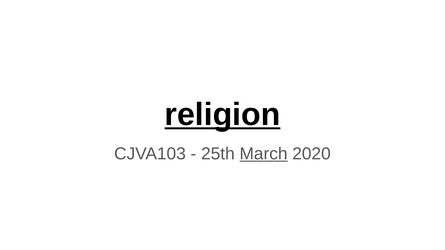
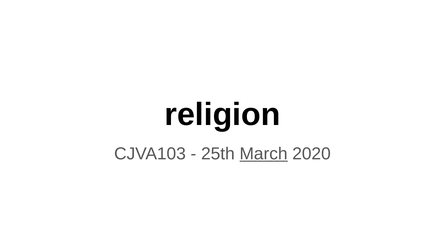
religion underline: present -> none (222, 115)
